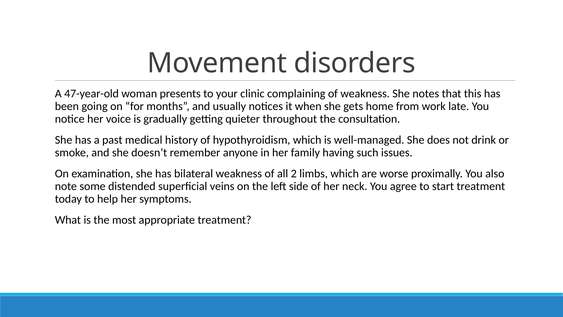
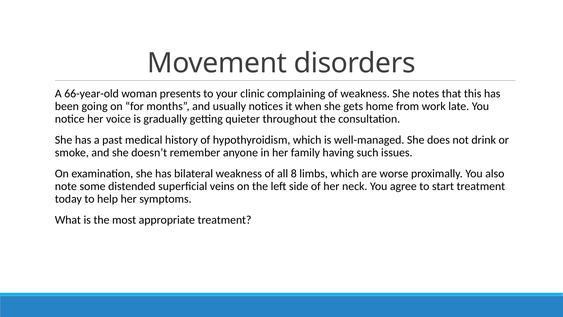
47-year-old: 47-year-old -> 66-year-old (92, 94)
2: 2 -> 8 (294, 173)
